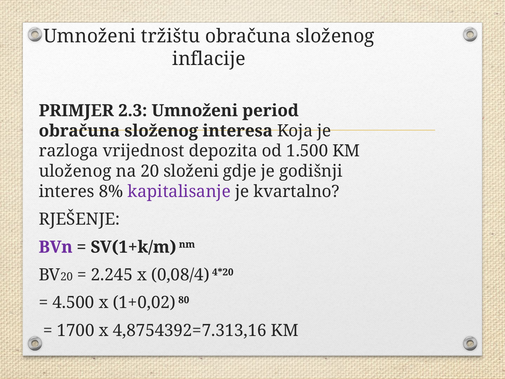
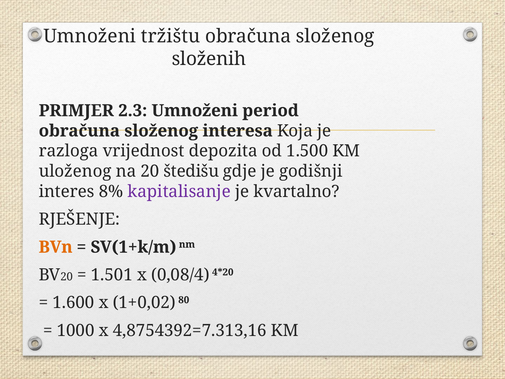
inflacije: inflacije -> složenih (209, 59)
složeni: složeni -> štedišu (191, 171)
BVn colour: purple -> orange (56, 247)
2.245: 2.245 -> 1.501 (112, 275)
4.500: 4.500 -> 1.600 (73, 302)
1700: 1700 -> 1000 (76, 330)
